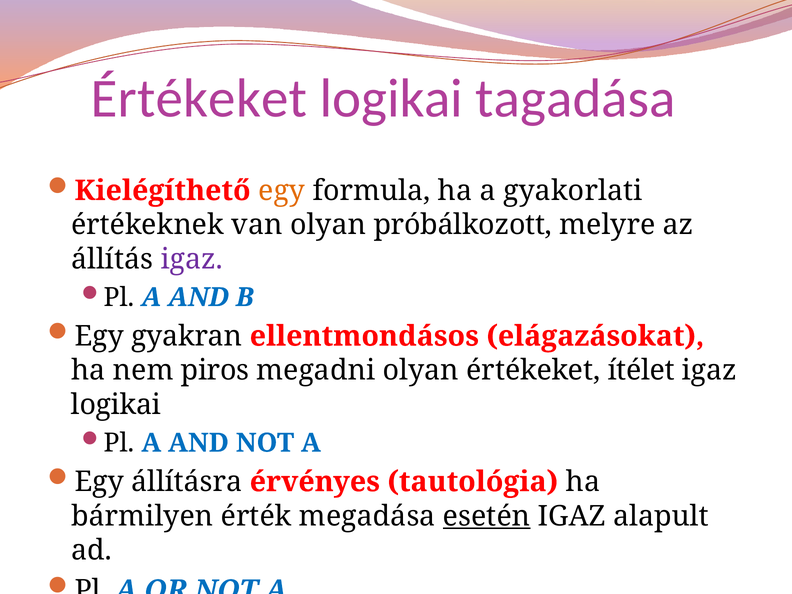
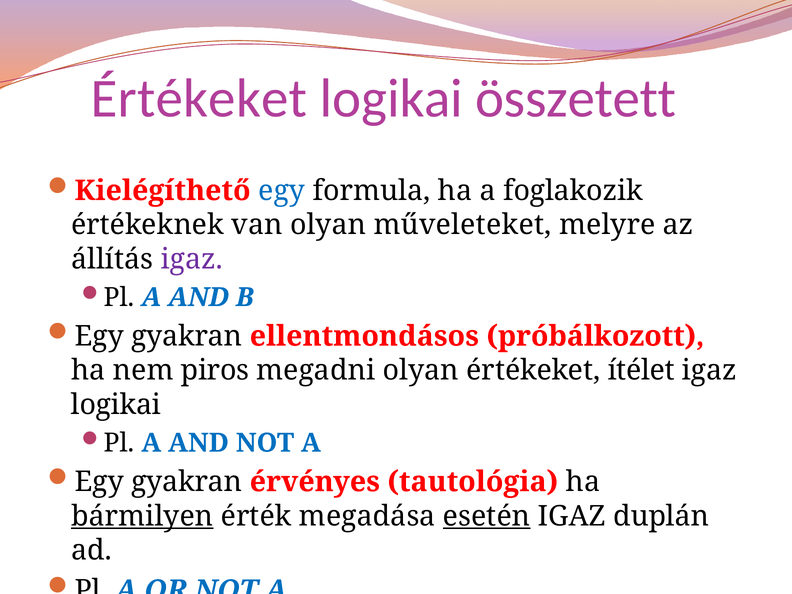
tagadása: tagadása -> összetett (576, 99)
egy colour: orange -> blue (282, 191)
gyakorlati: gyakorlati -> foglakozik (573, 191)
próbálkozott: próbálkozott -> műveleteket (463, 225)
elágazásokat: elágazásokat -> próbálkozott (595, 336)
állításra: állításra -> gyakran (187, 482)
bármilyen underline: none -> present (142, 516)
alapult: alapult -> duplán (661, 516)
